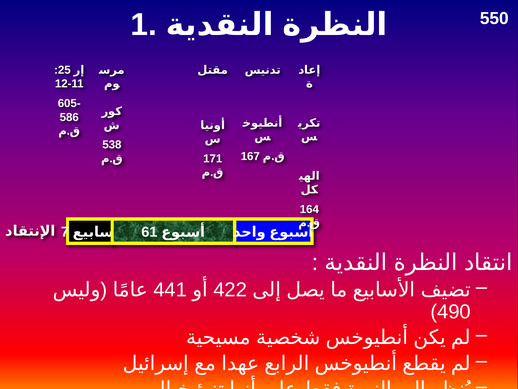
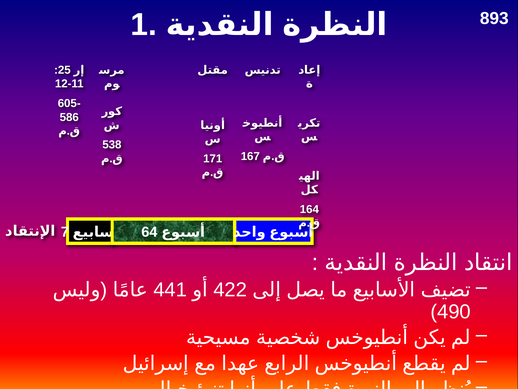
550: 550 -> 893 (494, 18)
61: 61 -> 64 (149, 232)
